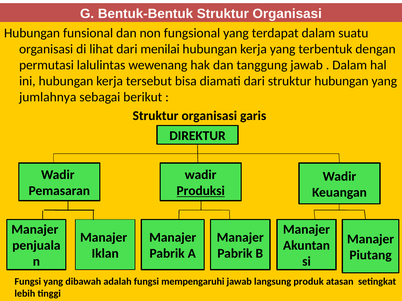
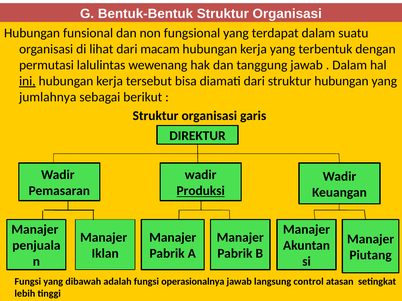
menilai: menilai -> macam (160, 49)
ini underline: none -> present (27, 81)
mempengaruhi: mempengaruhi -> operasionalnya (193, 282)
produk: produk -> control (309, 282)
